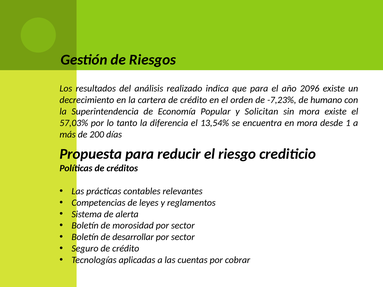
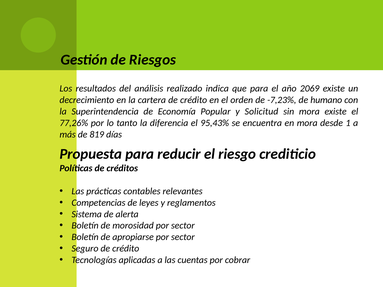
2096: 2096 -> 2069 (310, 89)
Solicitan: Solicitan -> Solicitud (261, 112)
57,03%: 57,03% -> 77,26% (74, 123)
13,54%: 13,54% -> 95,43% (215, 123)
200: 200 -> 819 (97, 135)
desarrollar: desarrollar -> apropiarse (133, 237)
